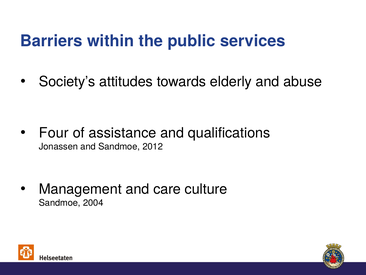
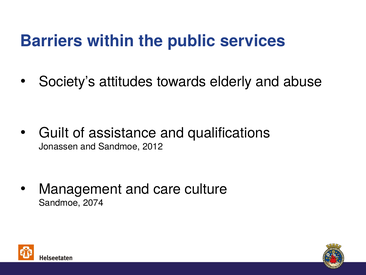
Four: Four -> Guilt (54, 133)
2004: 2004 -> 2074 (93, 203)
